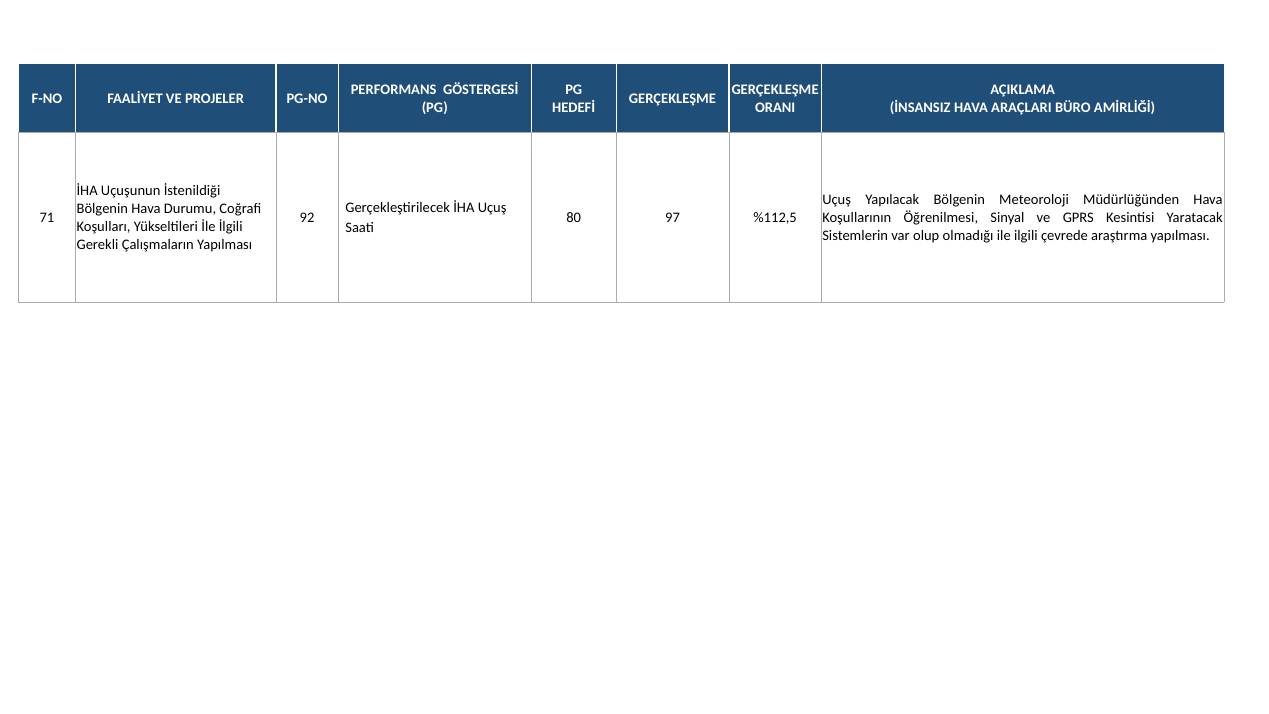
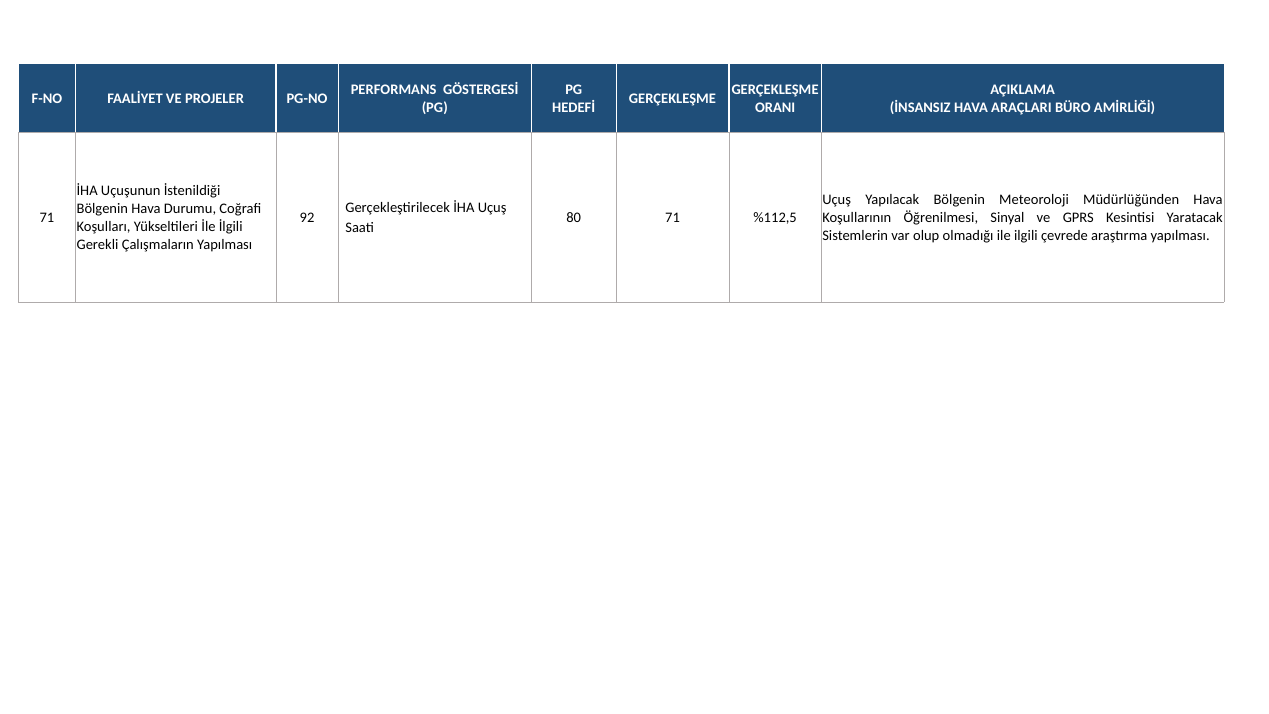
80 97: 97 -> 71 (673, 217)
